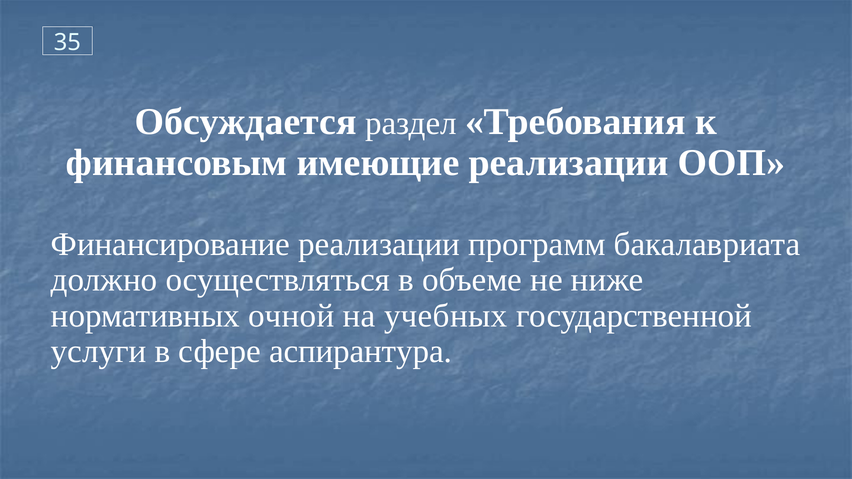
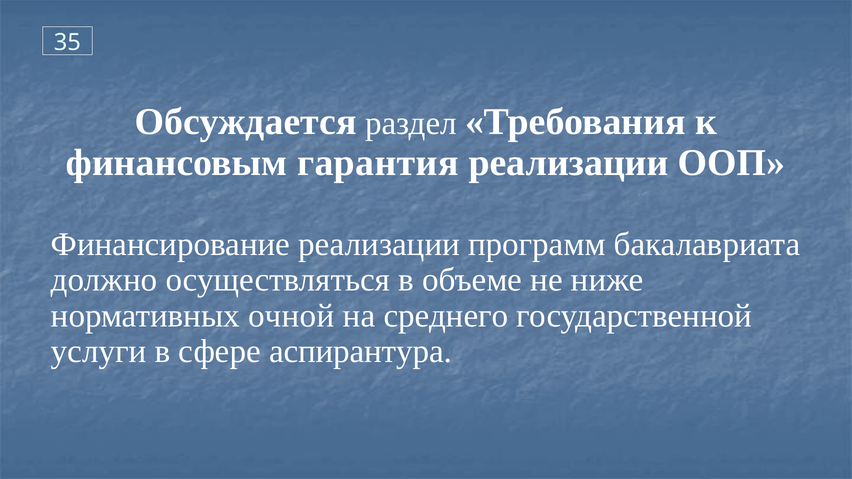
имеющие: имеющие -> гарантия (378, 163)
учебных: учебных -> среднего (446, 316)
